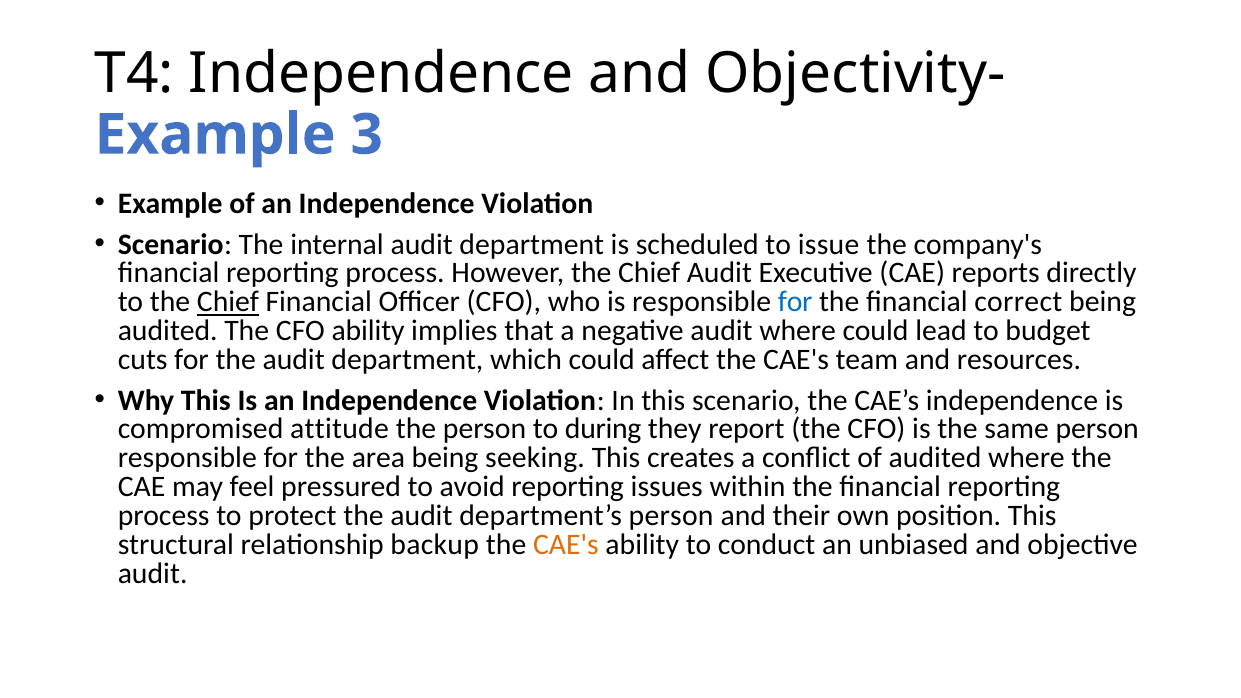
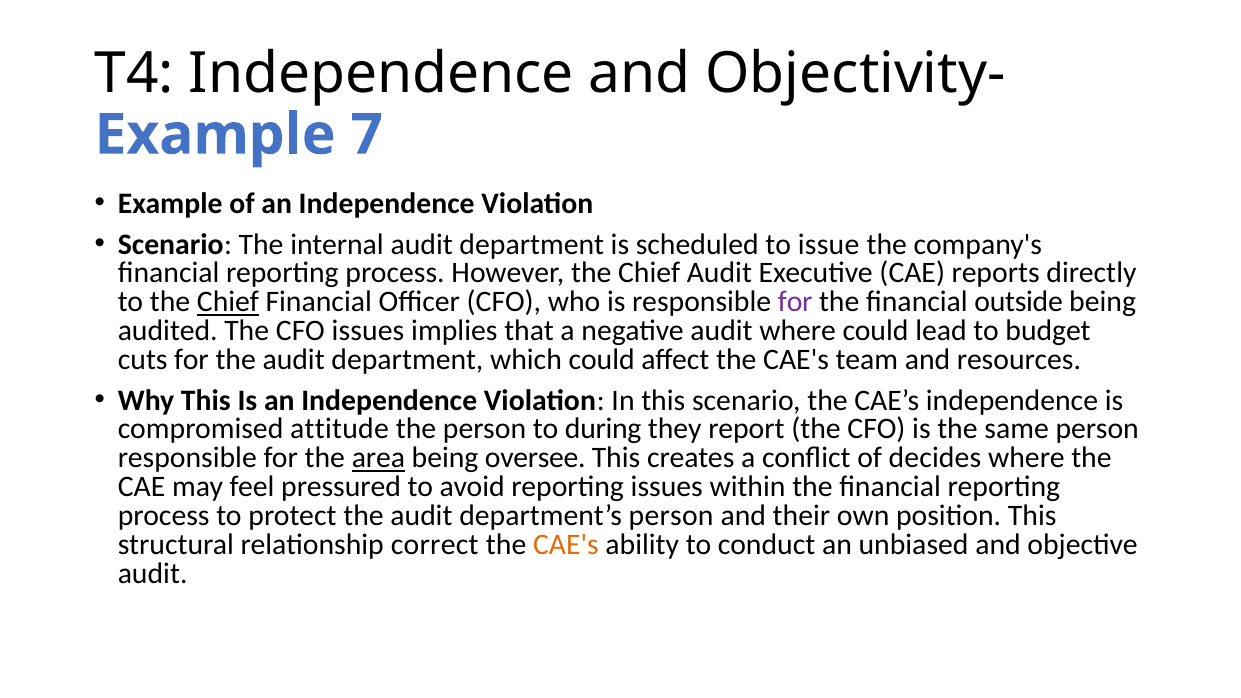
3: 3 -> 7 (367, 135)
for colour: blue -> purple (795, 302)
correct: correct -> outside (1019, 302)
CFO ability: ability -> issues (368, 331)
area underline: none -> present (378, 458)
seeking: seeking -> oversee (535, 458)
of audited: audited -> decides (935, 458)
backup: backup -> correct (435, 545)
